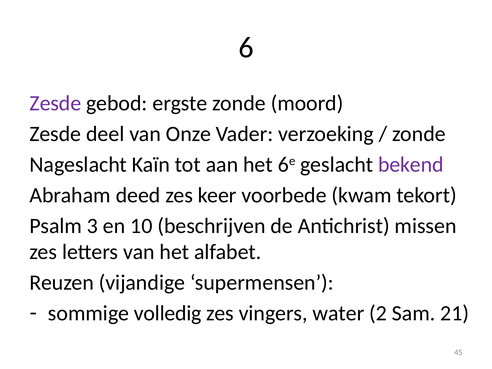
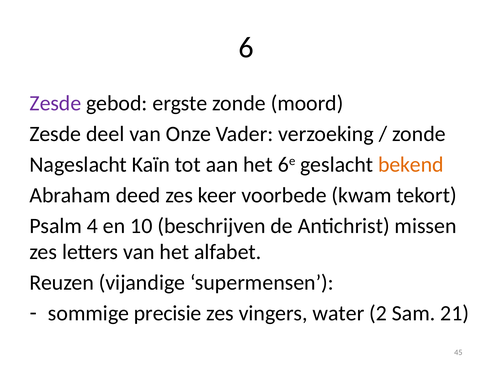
bekend colour: purple -> orange (411, 165)
3: 3 -> 4 (92, 226)
volledig: volledig -> precisie (168, 313)
